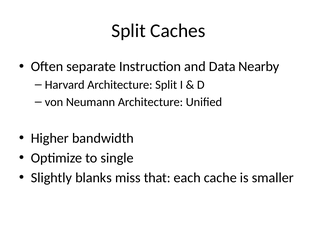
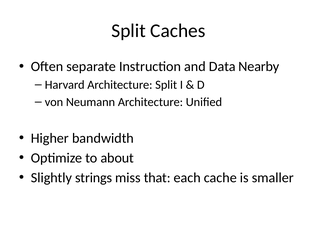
single: single -> about (117, 158)
blanks: blanks -> strings (94, 177)
